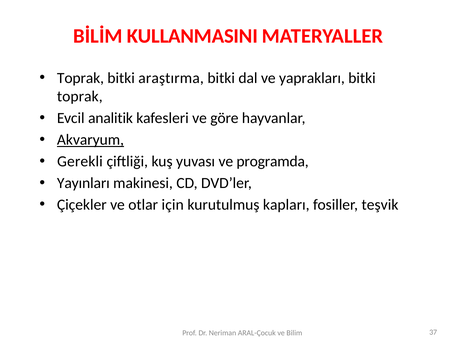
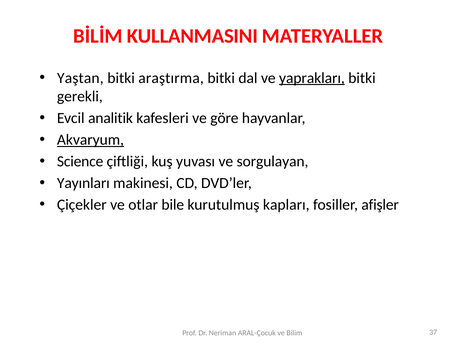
Toprak: Toprak -> Yaştan (80, 78)
yaprakları underline: none -> present (312, 78)
toprak: toprak -> gerekli (80, 97)
Gerekli: Gerekli -> Science (80, 162)
programda: programda -> sorgulayan (273, 162)
için: için -> bile (173, 205)
teşvik: teşvik -> afişler (380, 205)
